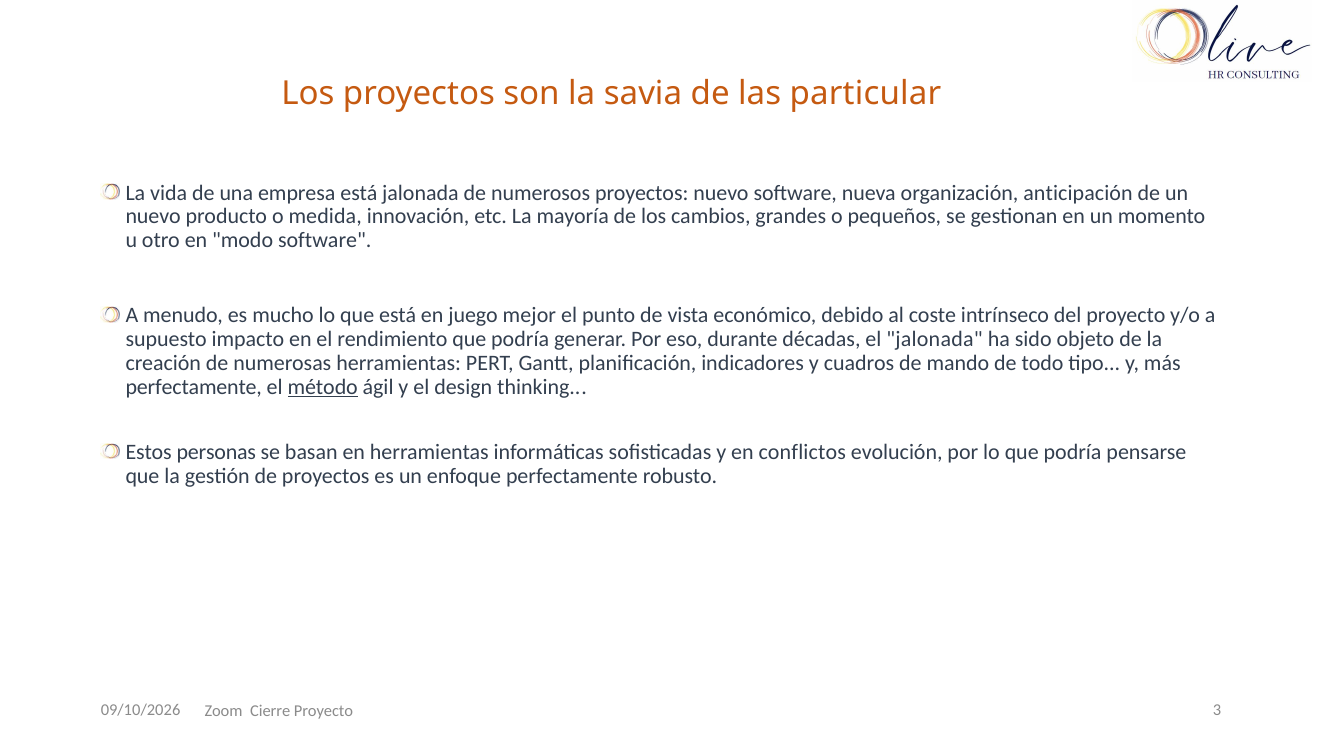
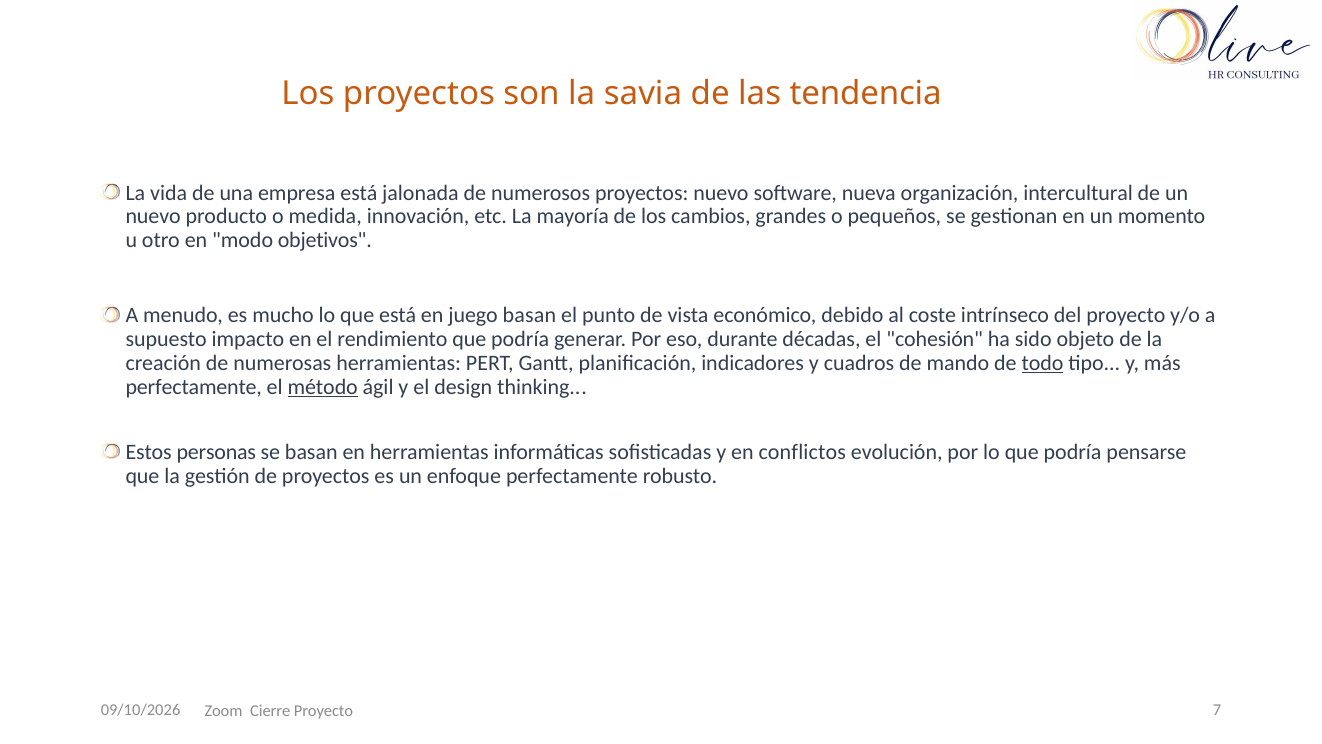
particular: particular -> tendencia (866, 94)
anticipación: anticipación -> intercultural (1078, 193)
modo software: software -> objetivos (325, 240)
juego mejor: mejor -> basan (529, 315)
el jalonada: jalonada -> cohesión (935, 339)
todo underline: none -> present (1043, 363)
3: 3 -> 7 (1217, 710)
